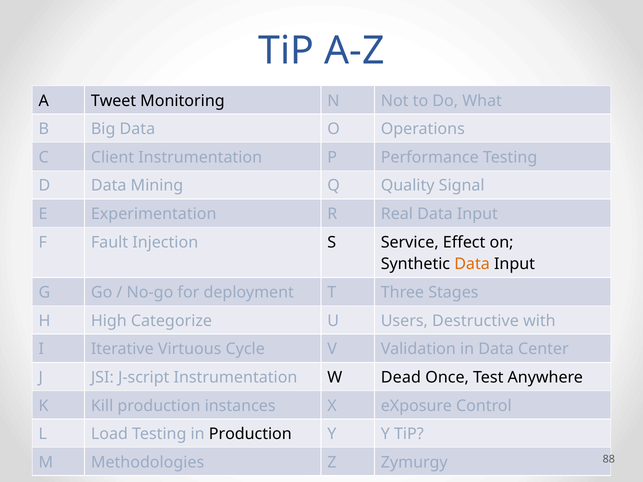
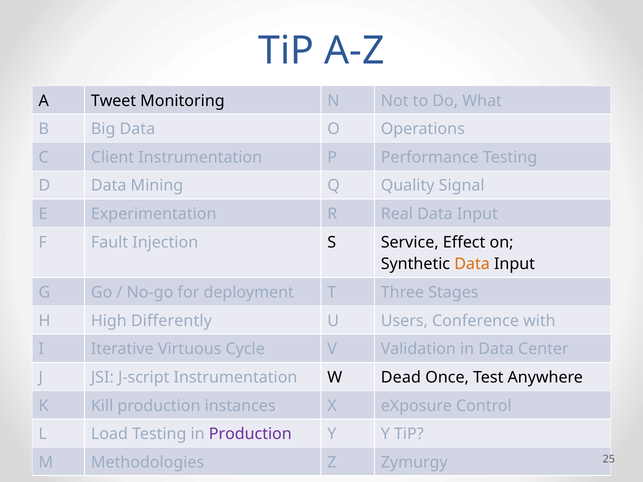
Categorize: Categorize -> Differently (171, 321)
Destructive: Destructive -> Conference (476, 321)
Production colour: black -> purple (250, 434)
88: 88 -> 25 (609, 460)
